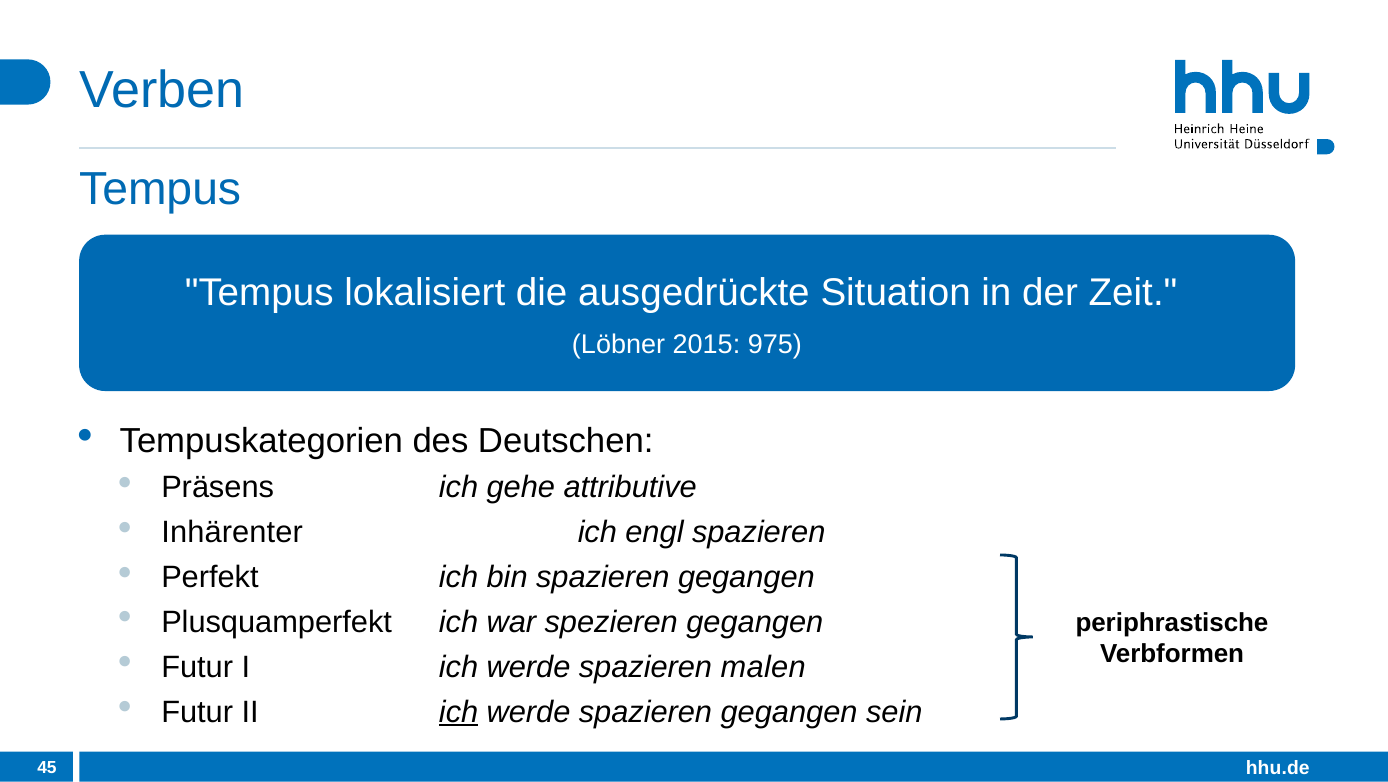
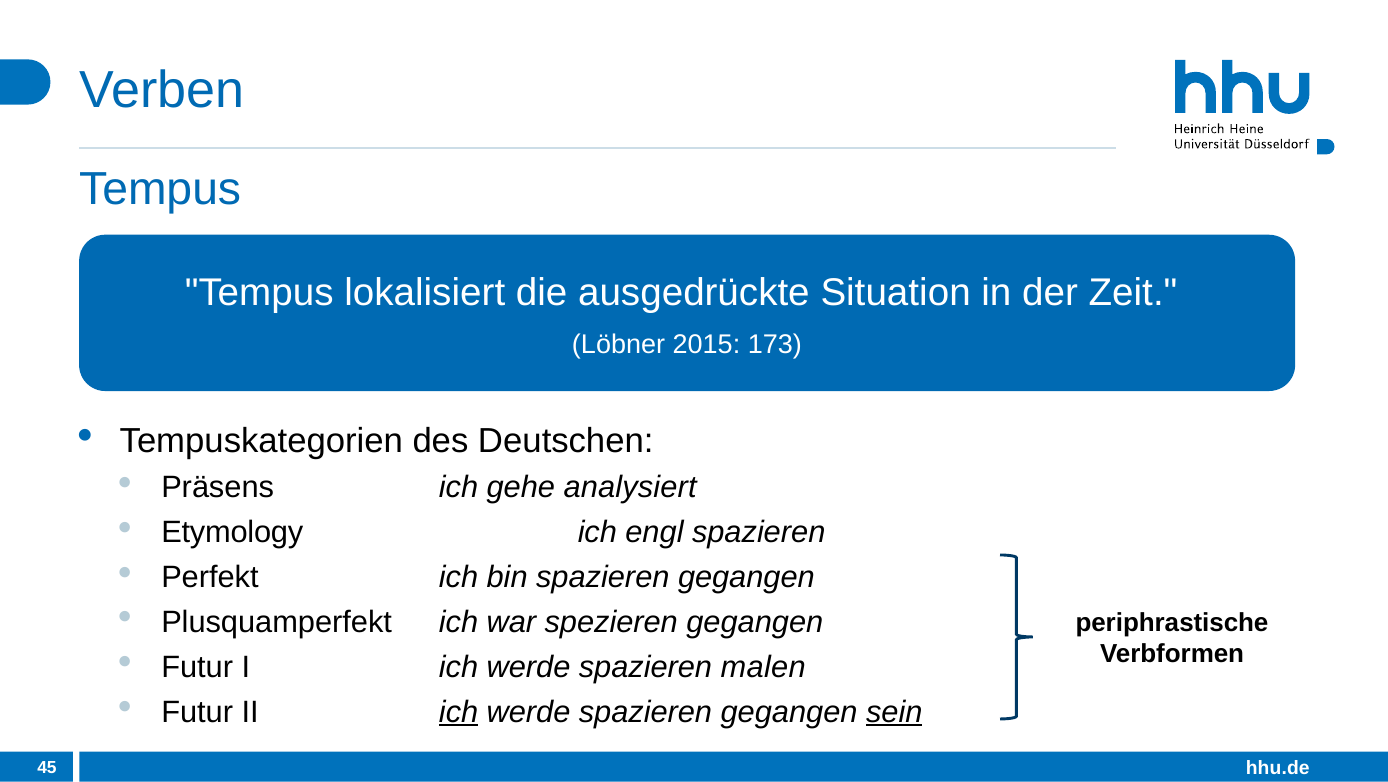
975: 975 -> 173 (775, 345)
attributive: attributive -> analysiert (630, 487)
Inhärenter: Inhärenter -> Etymology (232, 532)
sein underline: none -> present (894, 712)
